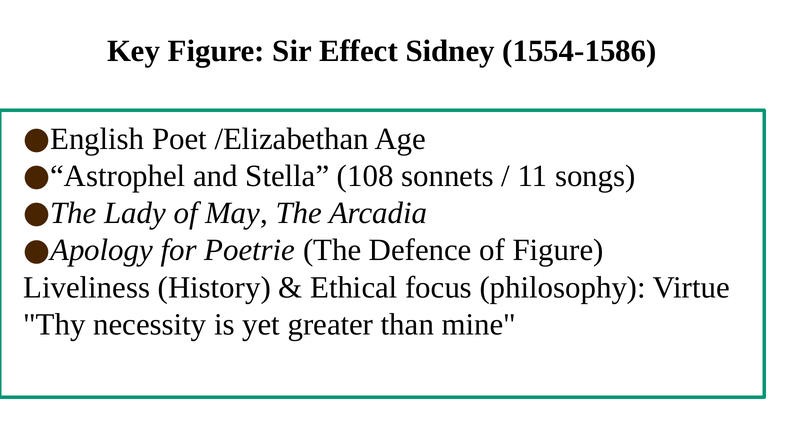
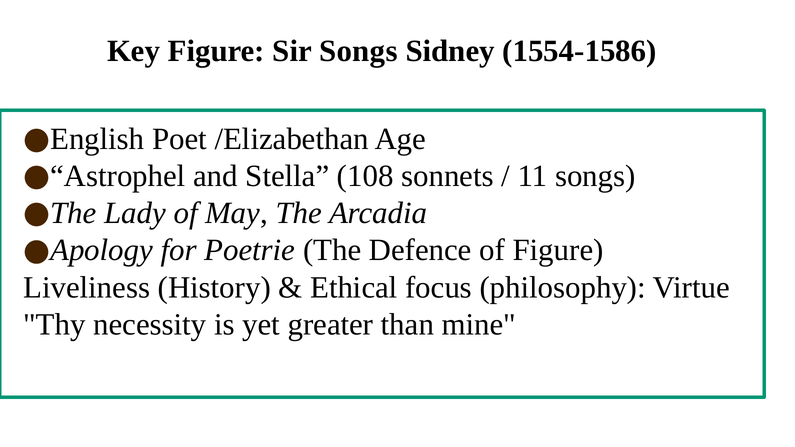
Sir Effect: Effect -> Songs (358, 51)
